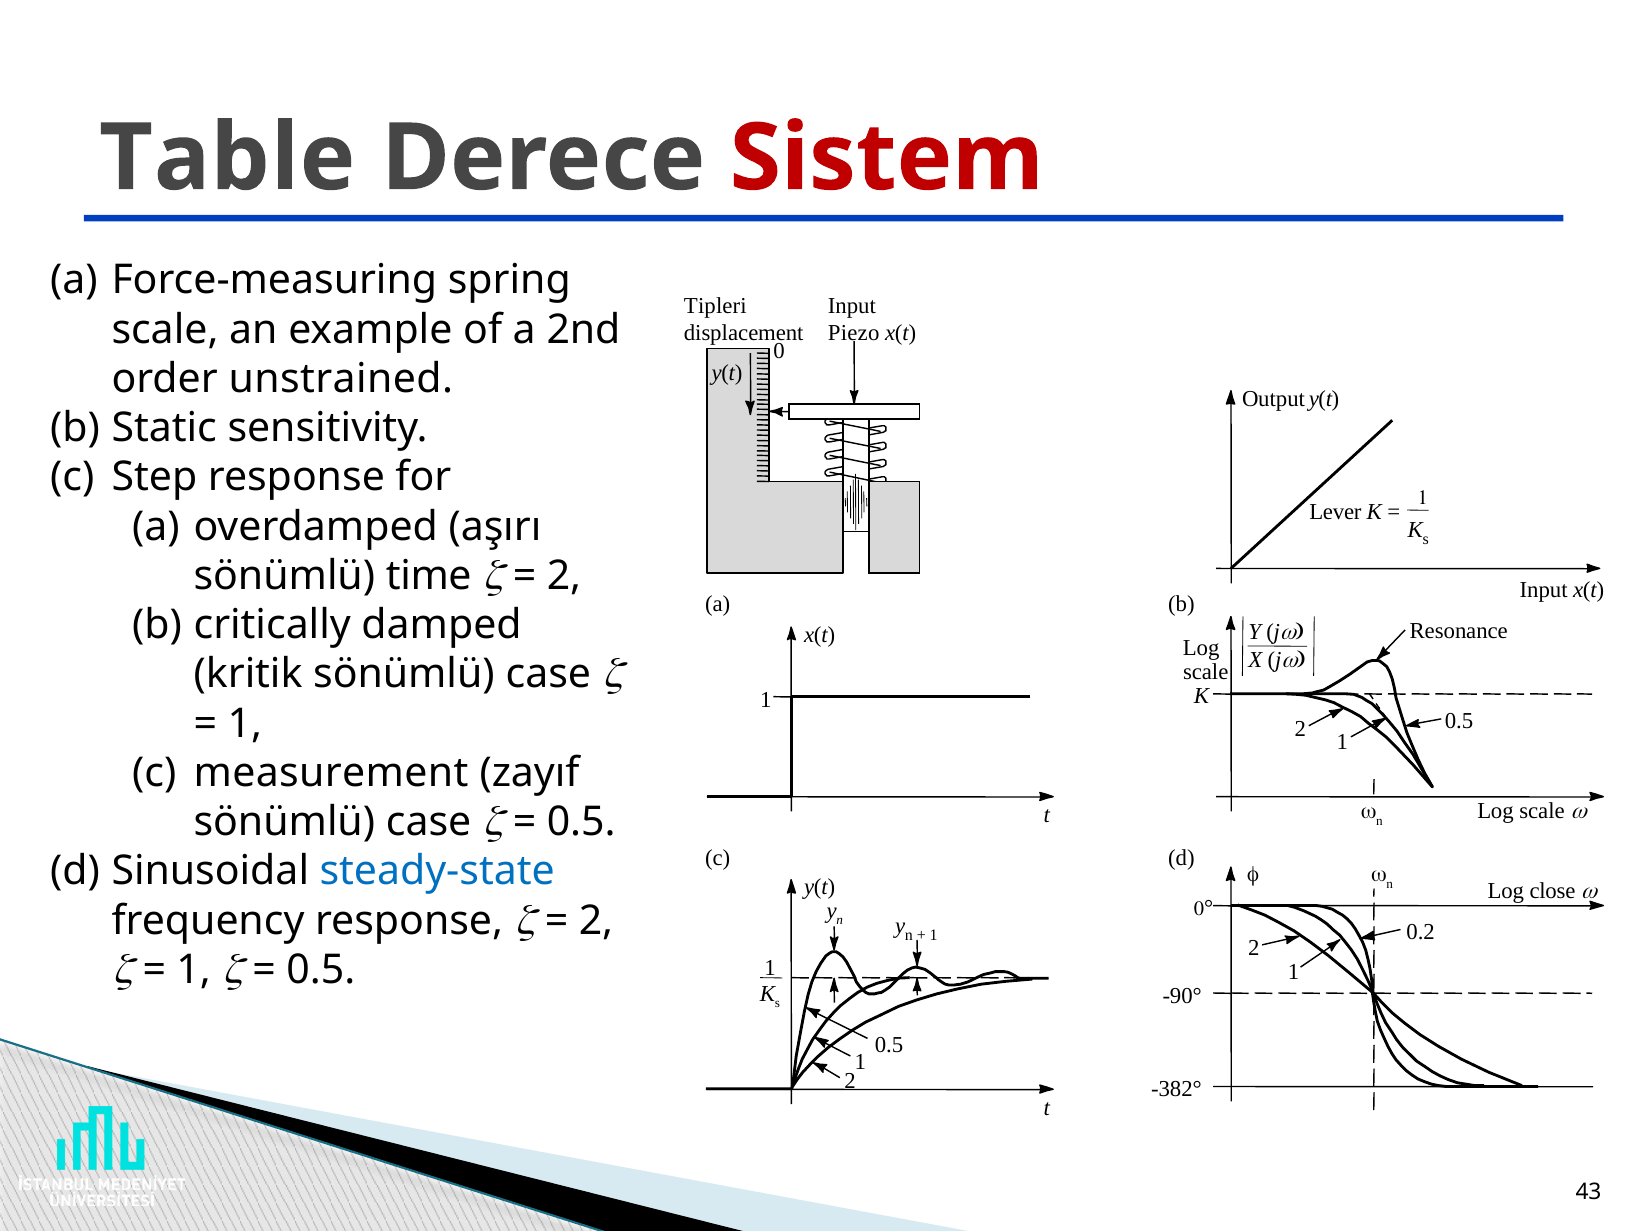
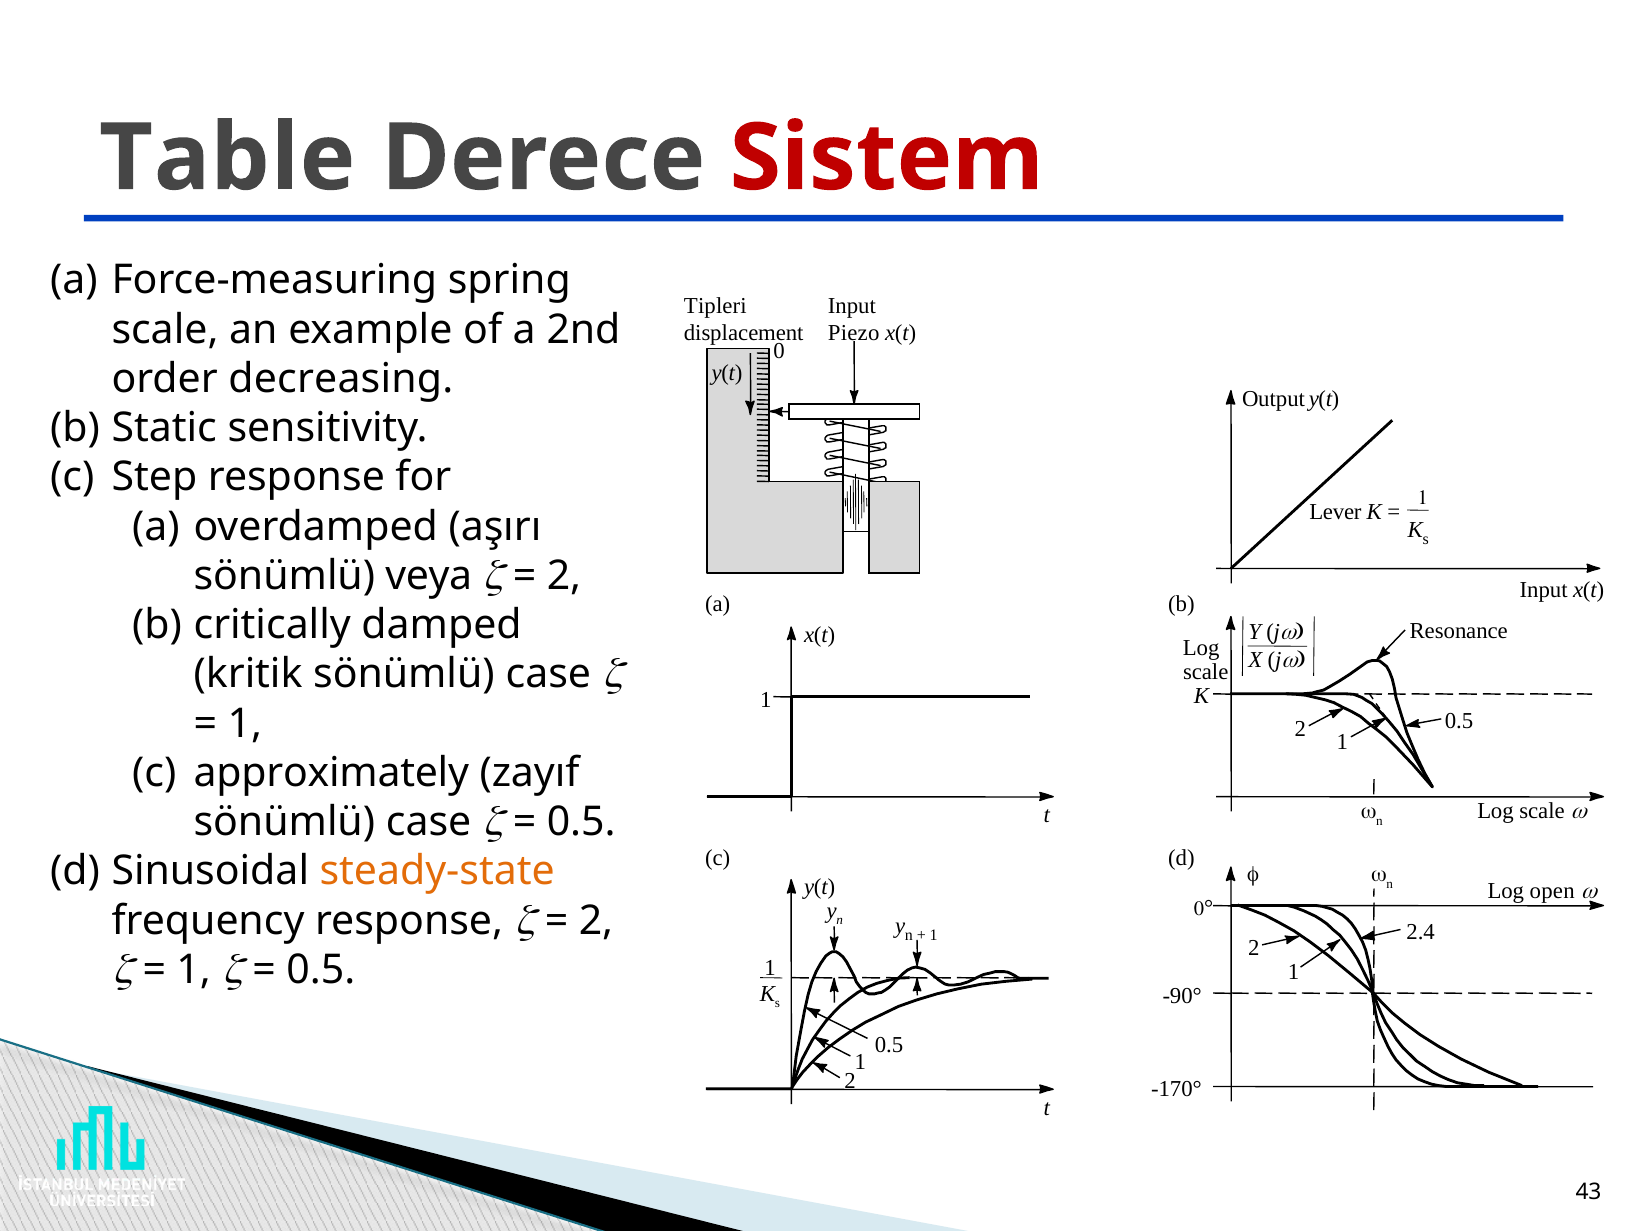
unstrained: unstrained -> decreasing (341, 379)
time: time -> veya (429, 576)
measurement: measurement -> approximately (331, 773)
steady-state colour: blue -> orange (437, 871)
close: close -> open (1552, 891)
0.2: 0.2 -> 2.4 (1421, 932)
-382°: -382° -> -170° (1176, 1089)
